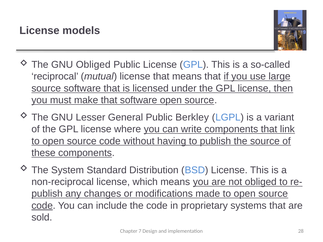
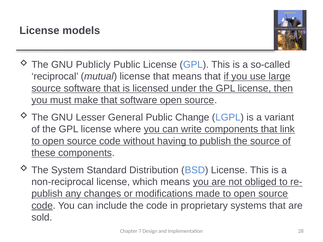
GNU Obliged: Obliged -> Publicly (93, 65)
Berkley: Berkley -> Change (192, 117)
